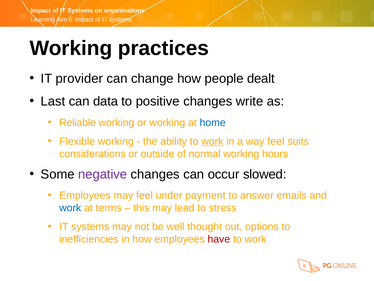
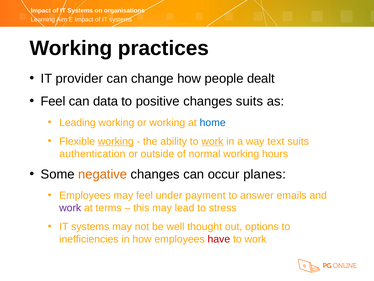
Last: Last -> Feel (53, 101)
changes write: write -> suits (249, 101)
Reliable: Reliable -> Leading (77, 122)
working underline: none -> present (116, 141)
way feel: feel -> text (276, 141)
considerations: considerations -> authentication (92, 154)
negative colour: purple -> orange (103, 174)
slowed: slowed -> planes (265, 174)
work colour: blue -> purple (70, 208)
